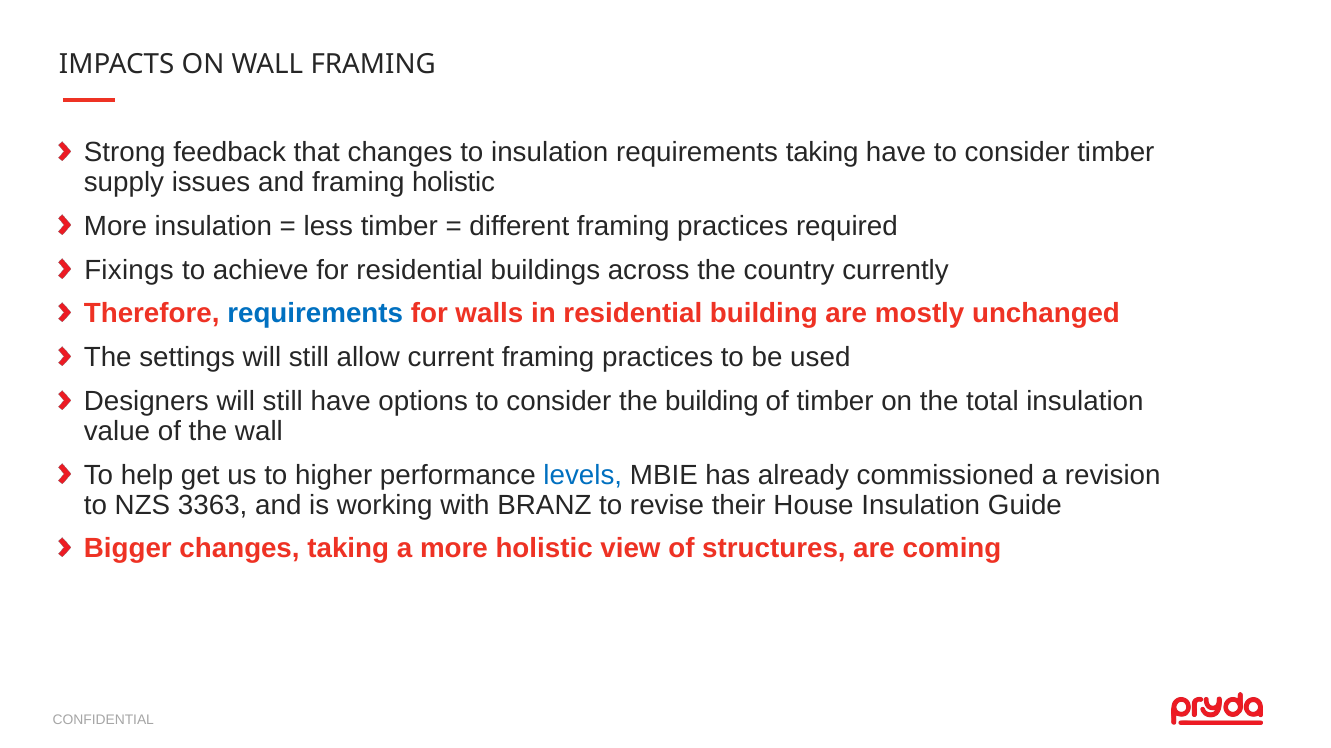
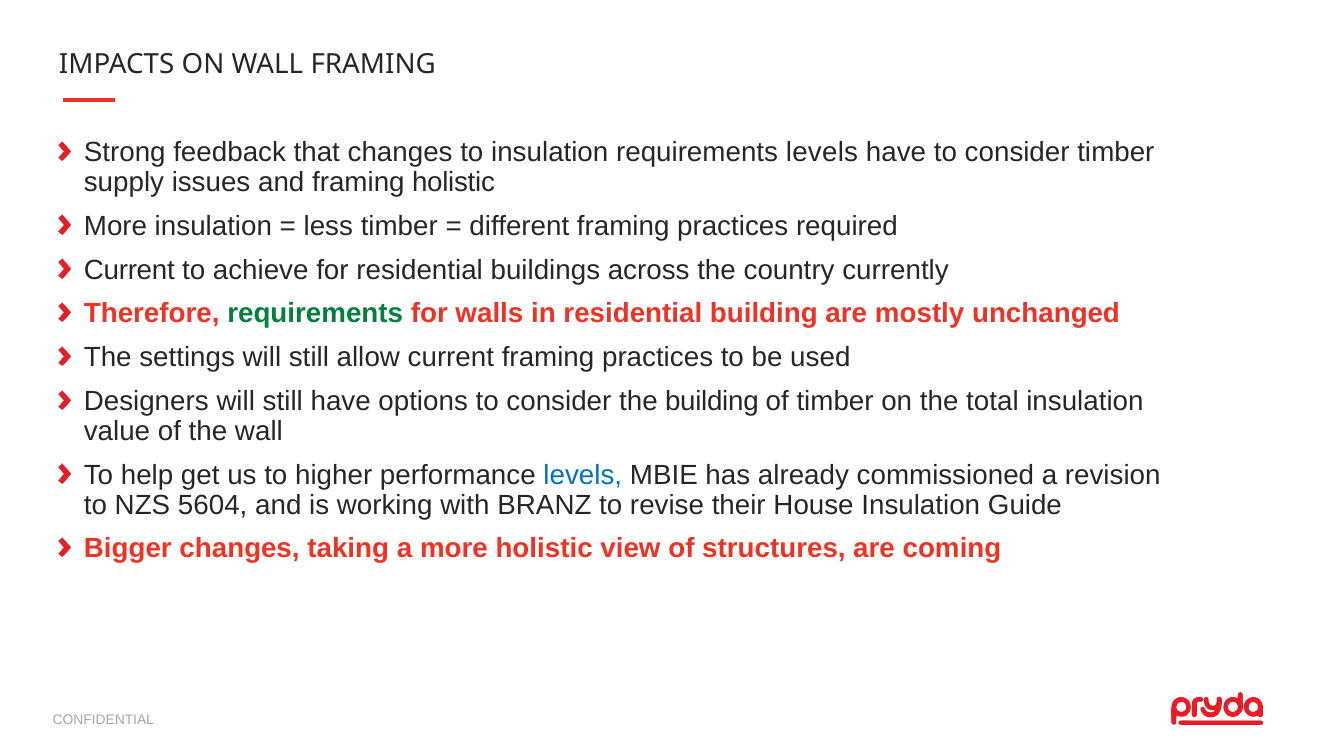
requirements taking: taking -> levels (822, 153)
Fixings: Fixings -> Current (129, 270)
requirements colour: blue -> green (315, 314)
3363: 3363 -> 5604 (213, 505)
